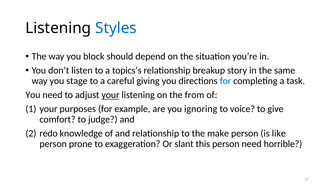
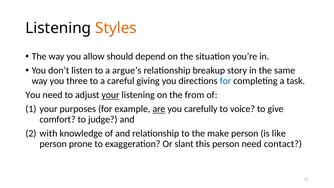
Styles colour: blue -> orange (116, 28)
block: block -> allow (94, 56)
topics’s: topics’s -> argue’s (127, 70)
stage: stage -> three (77, 81)
are underline: none -> present (159, 109)
ignoring: ignoring -> carefully (201, 109)
redo: redo -> with (48, 133)
horrible: horrible -> contact (283, 144)
